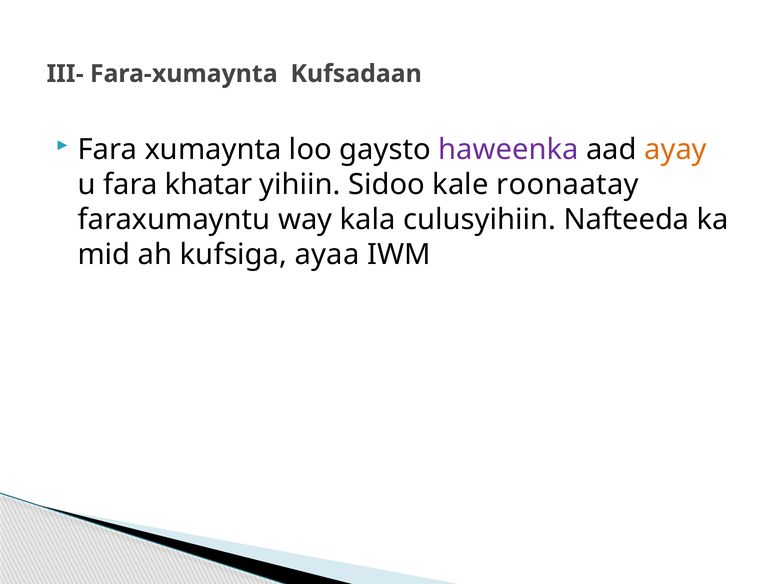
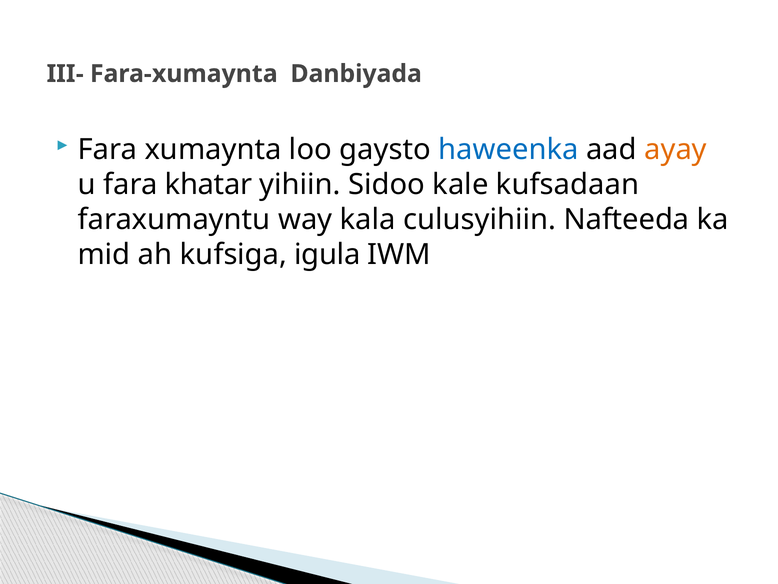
Kufsadaan: Kufsadaan -> Danbiyada (356, 74)
haweenka colour: purple -> blue (508, 149)
roonaatay: roonaatay -> kufsadaan (568, 184)
ayaa: ayaa -> igula (327, 255)
